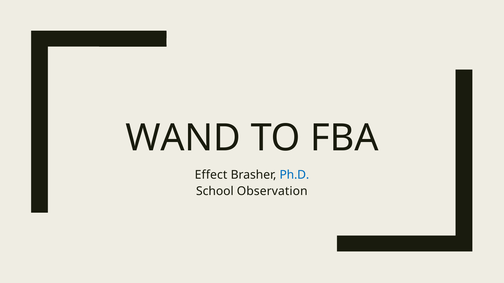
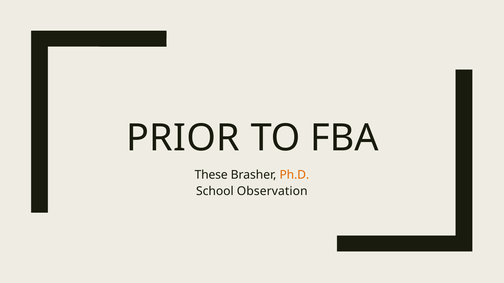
WAND: WAND -> PRIOR (183, 138)
Effect: Effect -> These (211, 175)
Ph.D colour: blue -> orange (294, 175)
